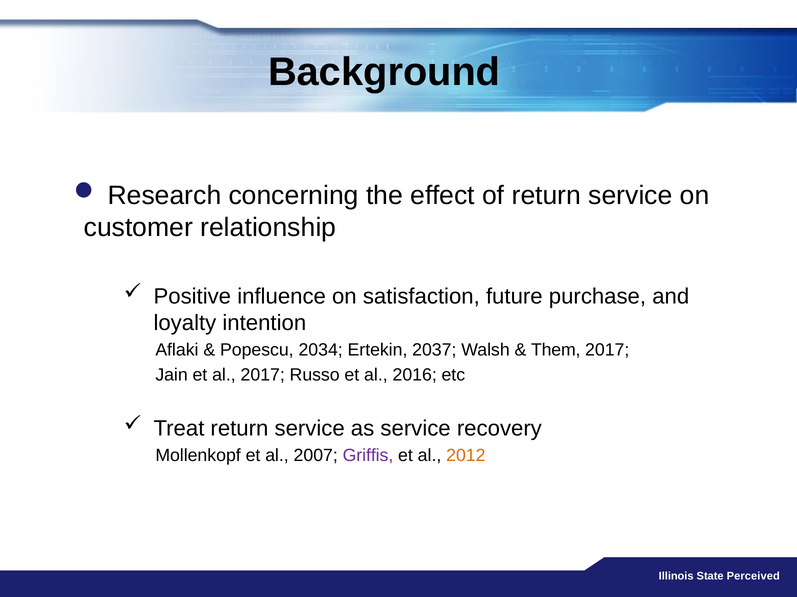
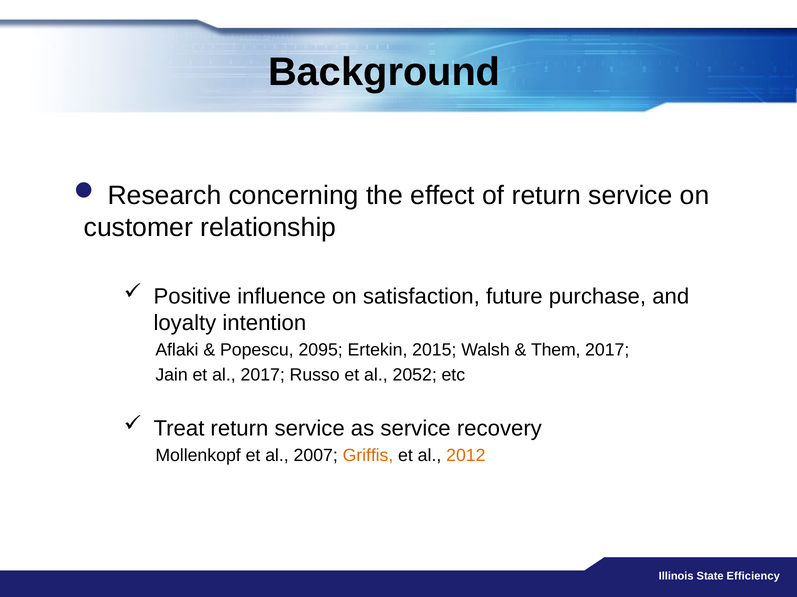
2034: 2034 -> 2095 (321, 351)
2037: 2037 -> 2015 (434, 351)
2016: 2016 -> 2052 (415, 375)
Griffis colour: purple -> orange (368, 456)
Perceived: Perceived -> Efficiency (753, 577)
